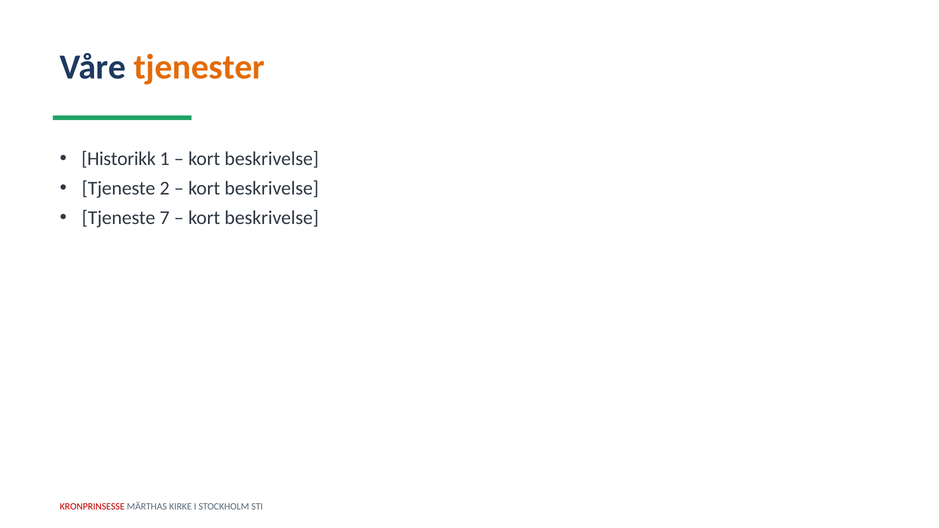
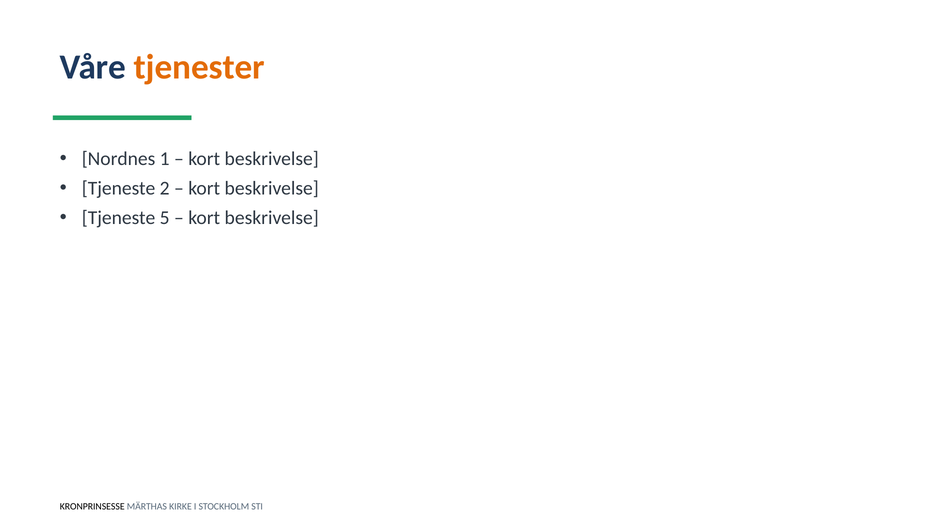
Historikk: Historikk -> Nordnes (119, 159)
7: 7 -> 5 (165, 218)
KRONPRINSESSE colour: red -> black (92, 507)
